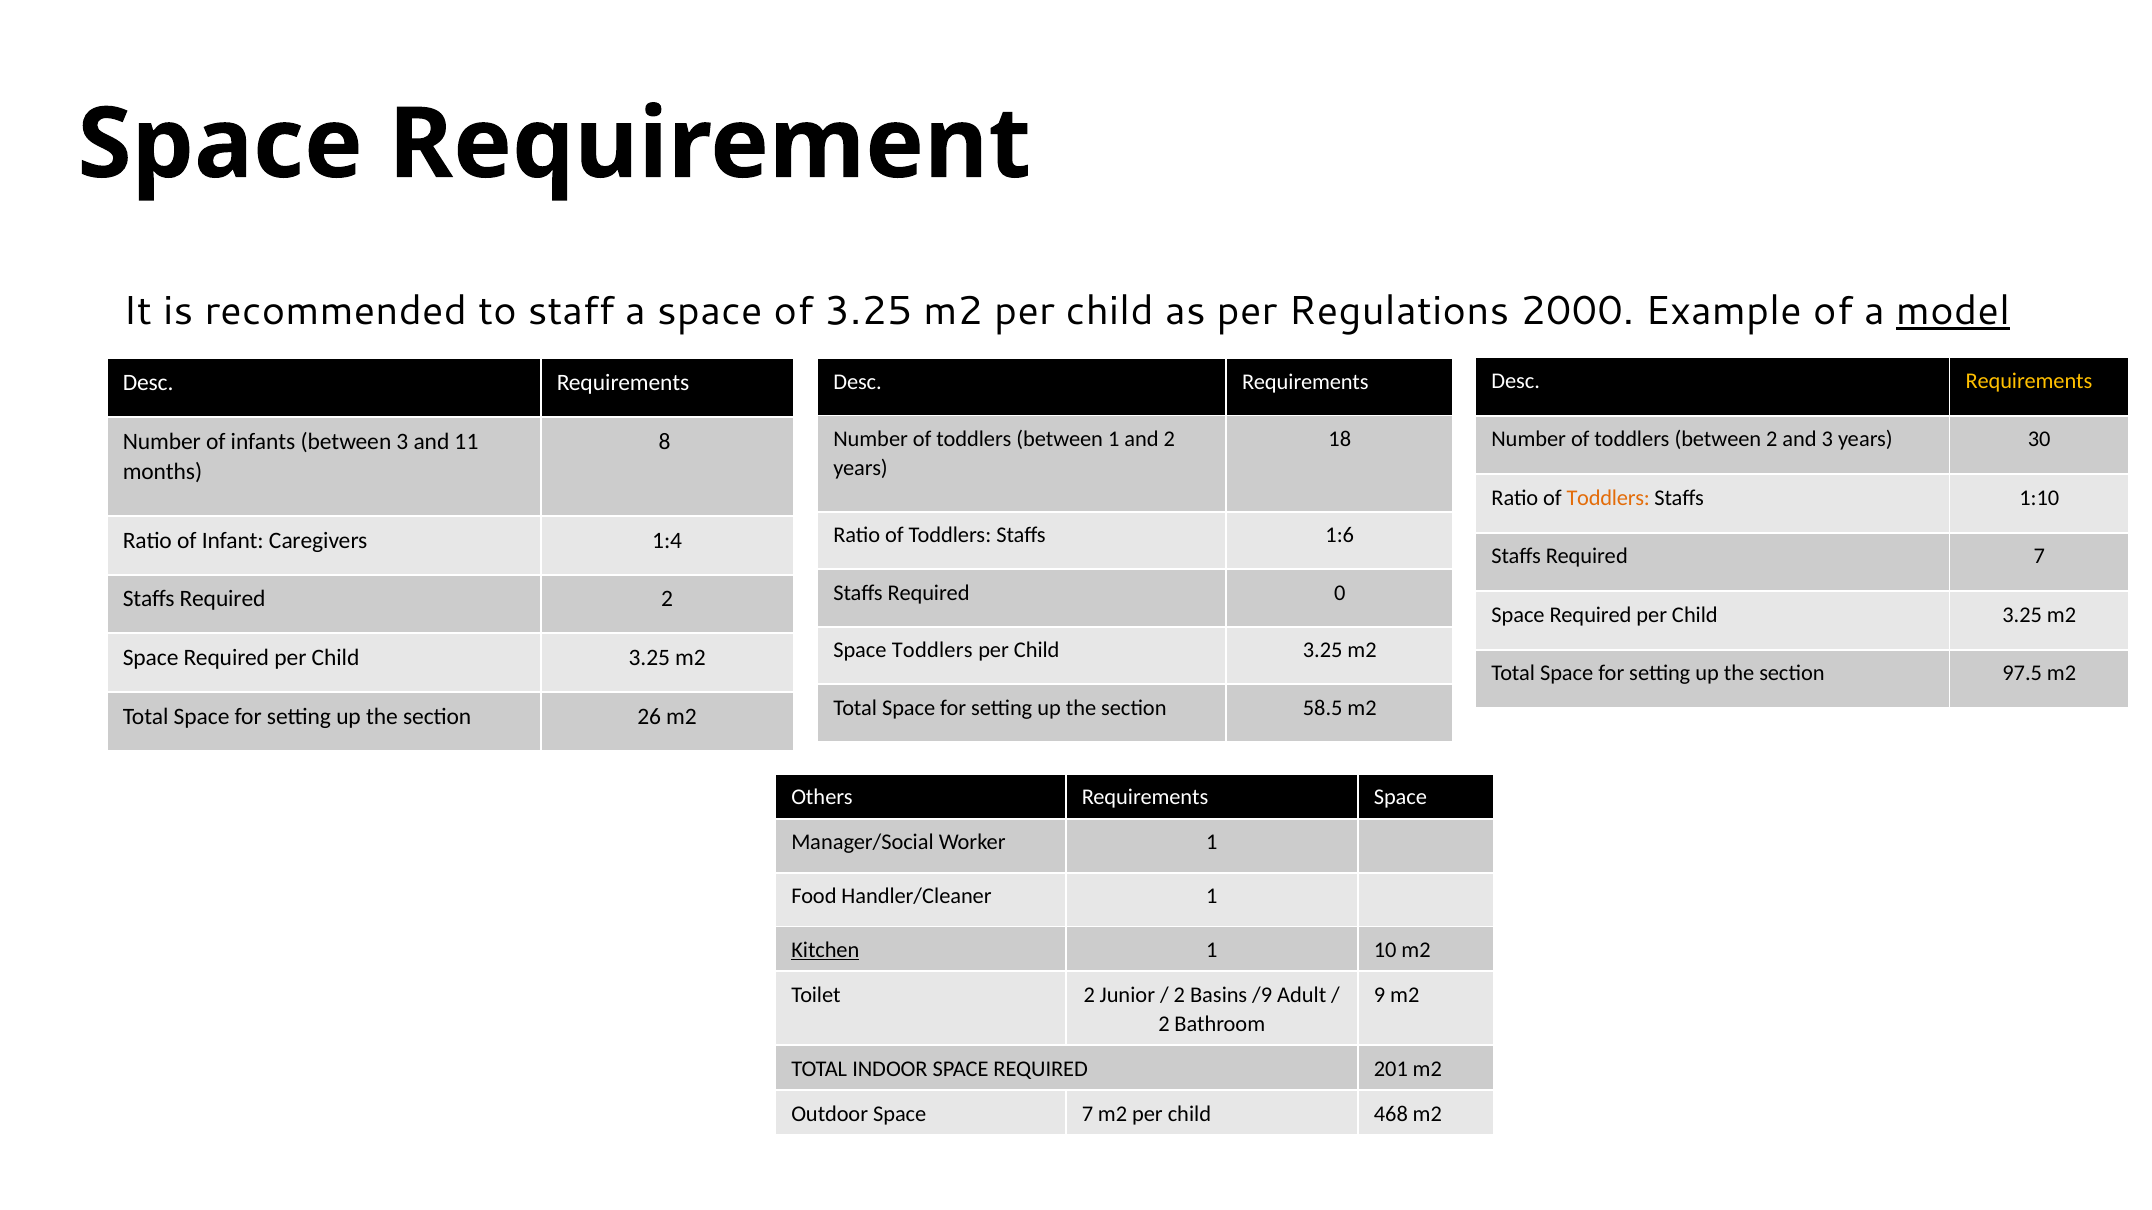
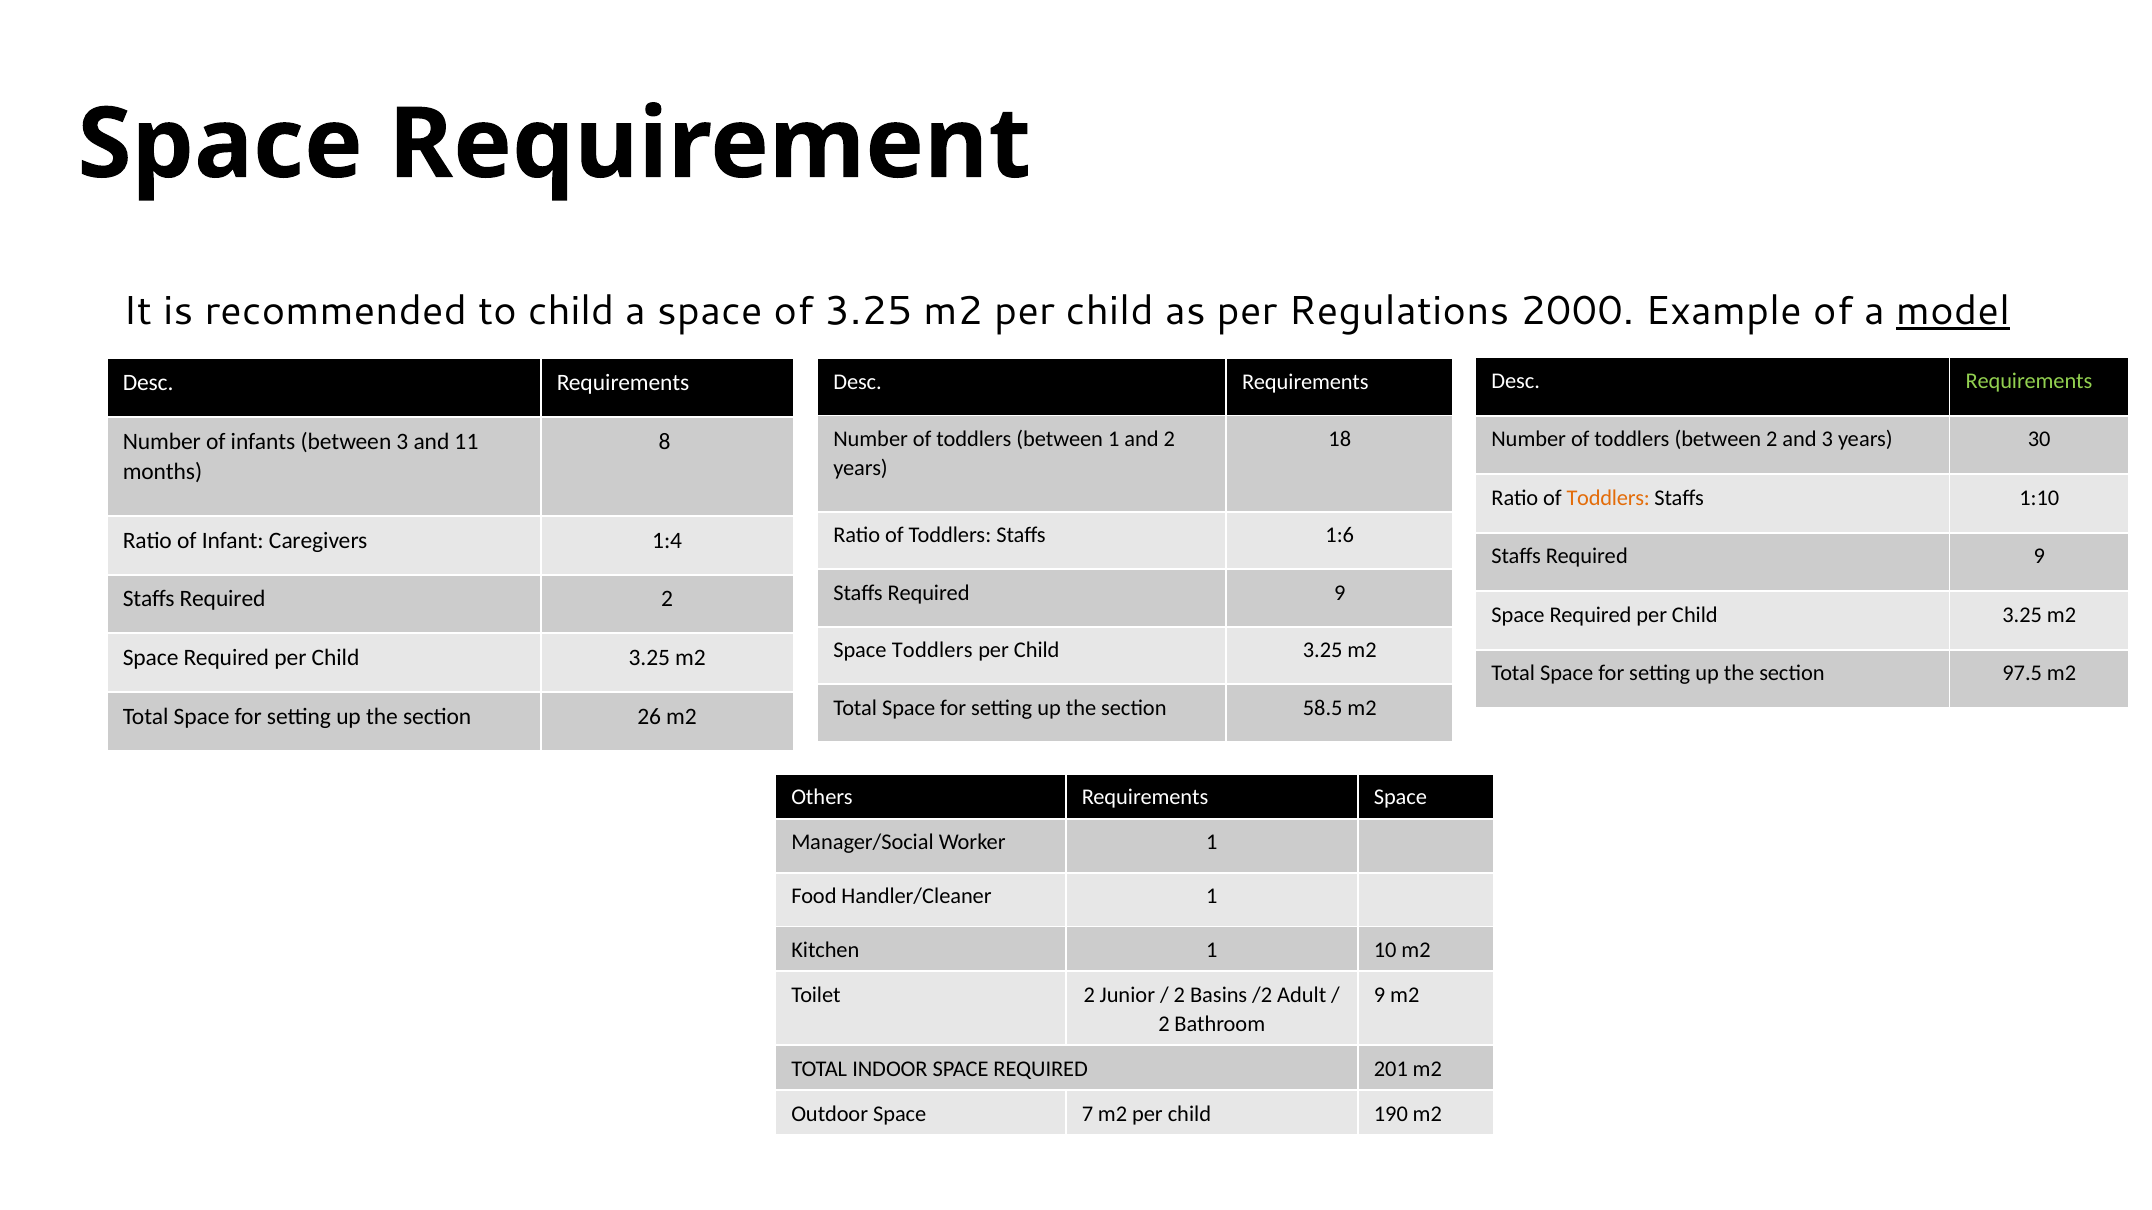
to staff: staff -> child (571, 311)
Requirements colour: yellow -> light green (2029, 381)
7: 7 -> 9 (2039, 557)
0: 0 -> 9 (1340, 593)
Kitchen underline: present -> none (825, 951)
/9: /9 -> /2 (1262, 996)
468: 468 -> 190 (1391, 1114)
